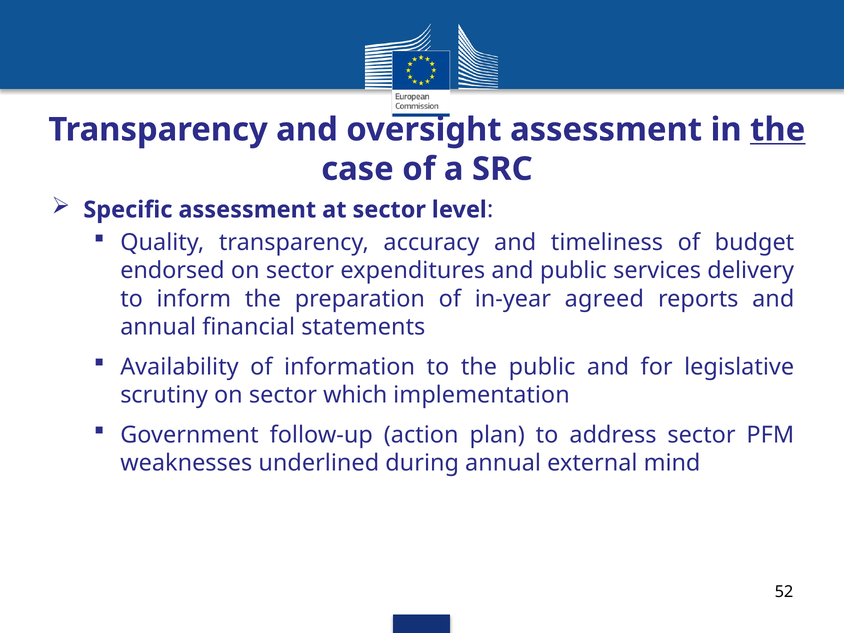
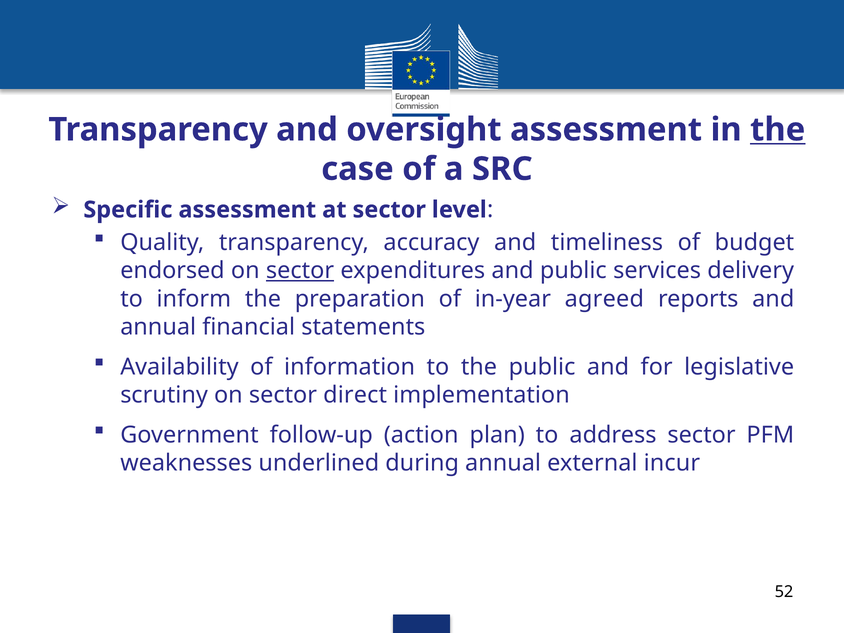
sector underline: none -> present (300, 271)
which: which -> direct (355, 395)
mind: mind -> incur (672, 463)
